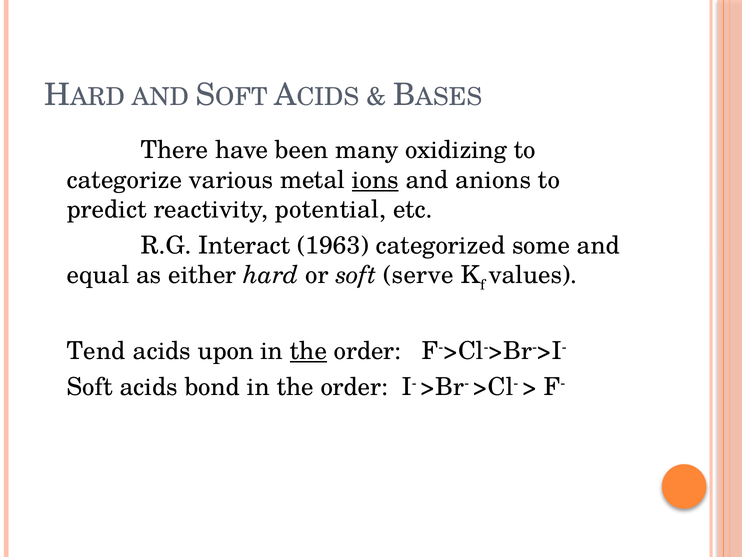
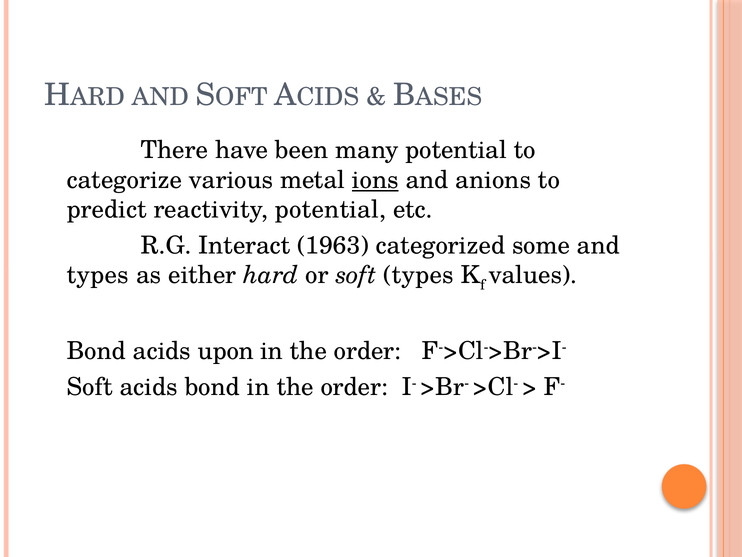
many oxidizing: oxidizing -> potential (456, 150)
equal: equal -> types (98, 275)
soft serve: serve -> types (418, 275)
Tend: Tend -> Bond (96, 351)
the underline: present -> none (308, 351)
